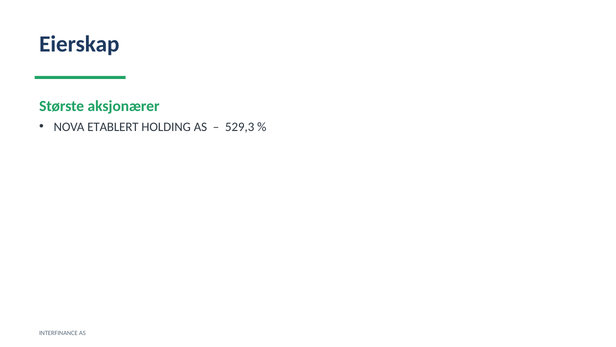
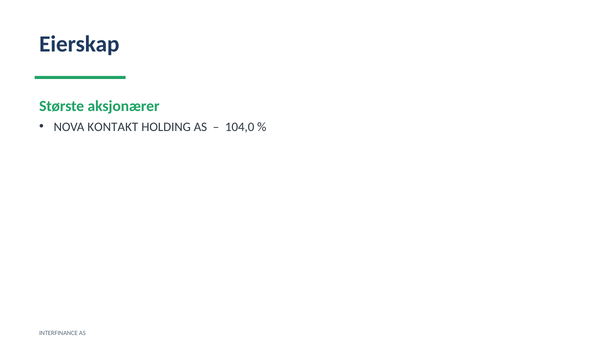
ETABLERT: ETABLERT -> KONTAKT (113, 127)
529,3: 529,3 -> 104,0 (240, 127)
